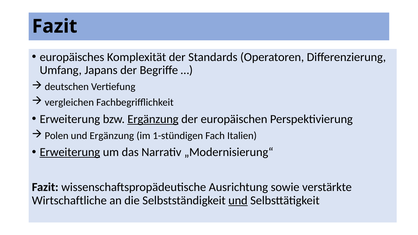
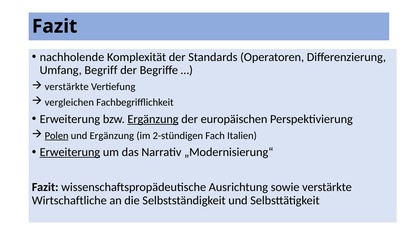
europäisches: europäisches -> nachholende (72, 57)
Japans: Japans -> Begriff (101, 70)
deutschen: deutschen -> verstärkte (67, 87)
Polen underline: none -> present (57, 136)
1-stündigen: 1-stündigen -> 2-stündigen (178, 136)
und underline: present -> none (238, 200)
